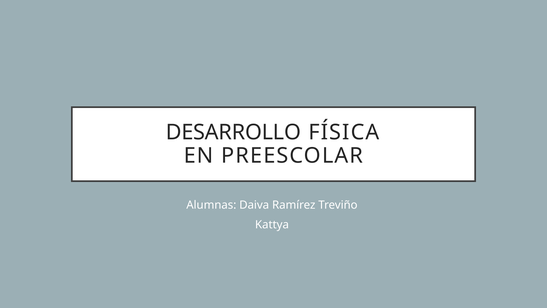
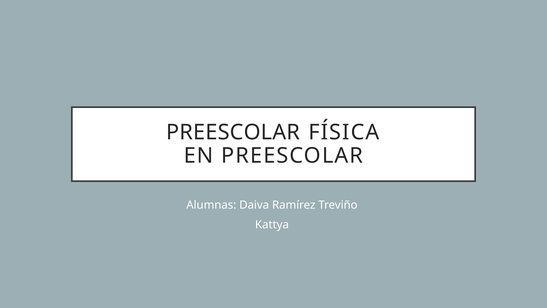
DESARROLLO: DESARROLLO -> PREESCOLAR (233, 132)
